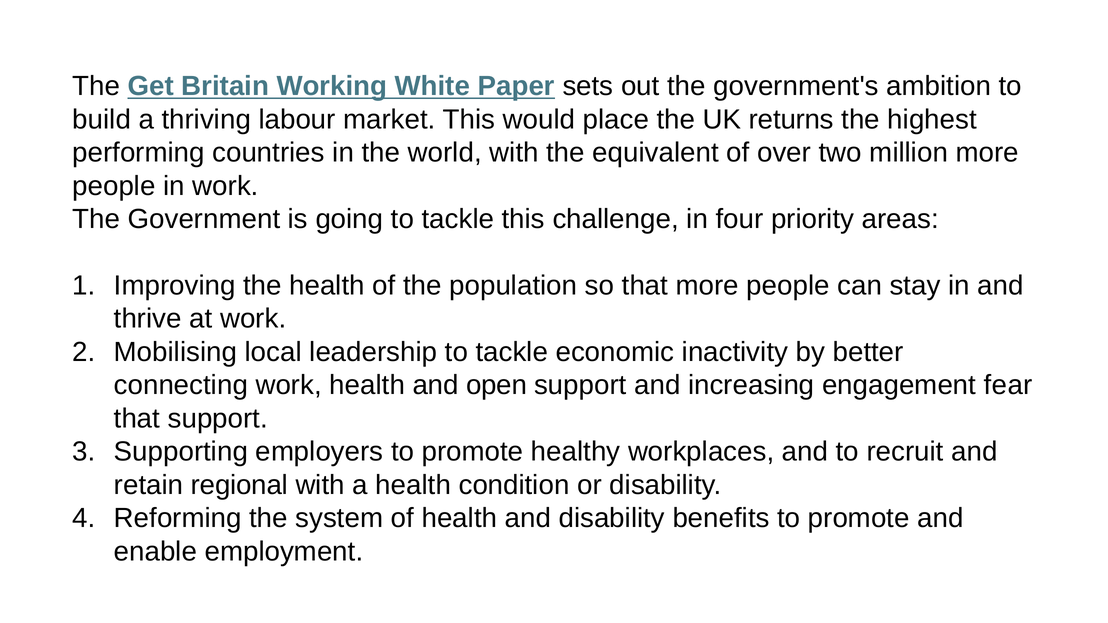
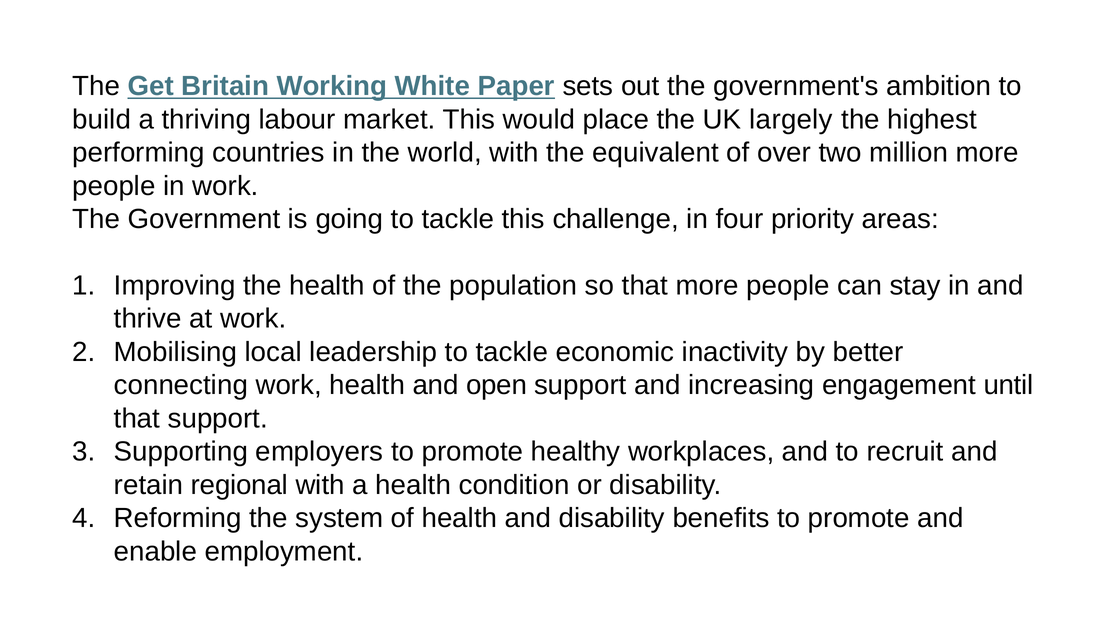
returns: returns -> largely (791, 119)
fear: fear -> until (1008, 385)
